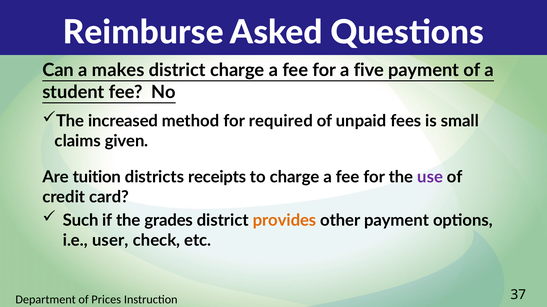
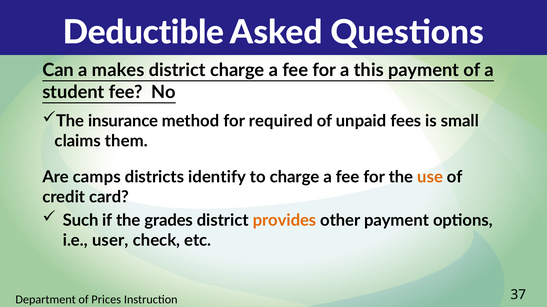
Reimburse: Reimburse -> Deductible (143, 33)
five: five -> this (369, 70)
increased: increased -> insurance (123, 121)
given: given -> them (126, 141)
tuition: tuition -> camps (97, 177)
receipts: receipts -> identify (217, 177)
use colour: purple -> orange (430, 177)
